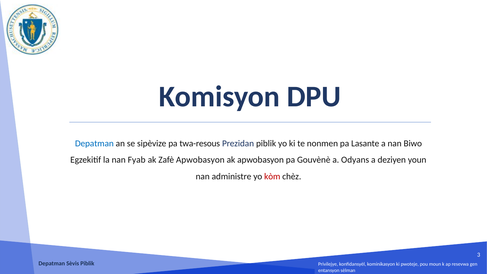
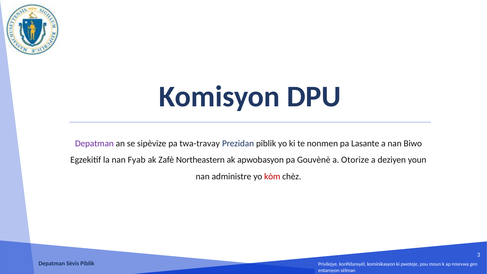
Depatman colour: blue -> purple (94, 143)
twa-resous: twa-resous -> twa-travay (200, 143)
Zafè Apwobasyon: Apwobasyon -> Northeastern (200, 160)
Odyans: Odyans -> Otorize (355, 160)
